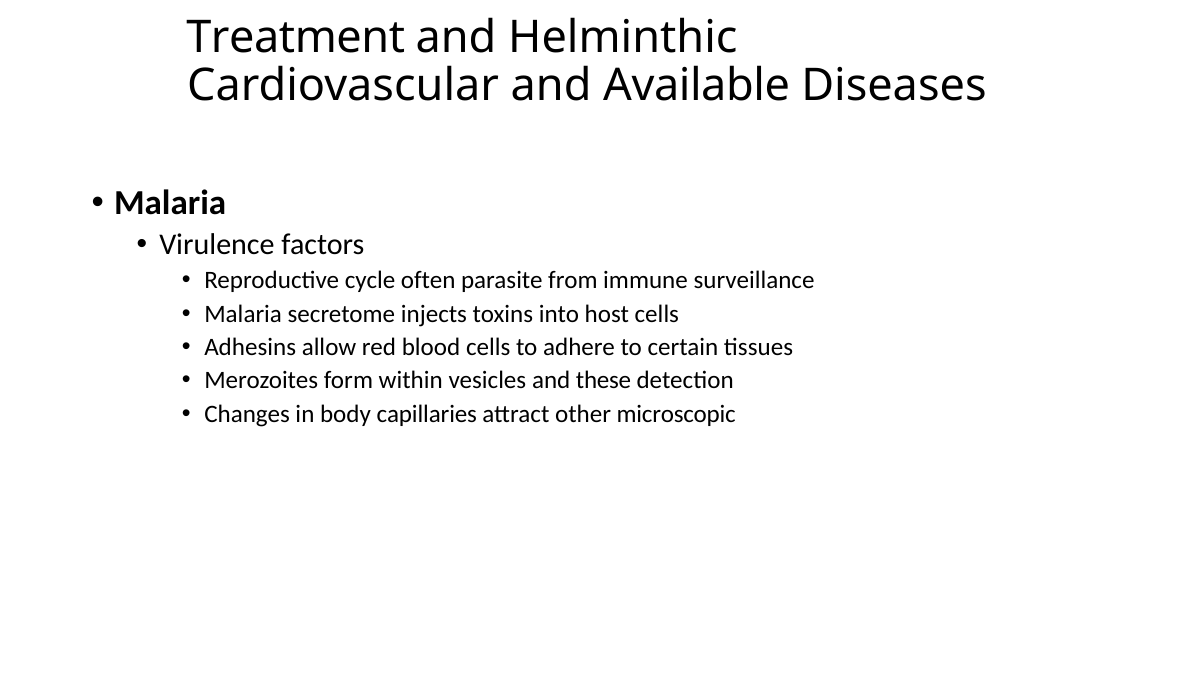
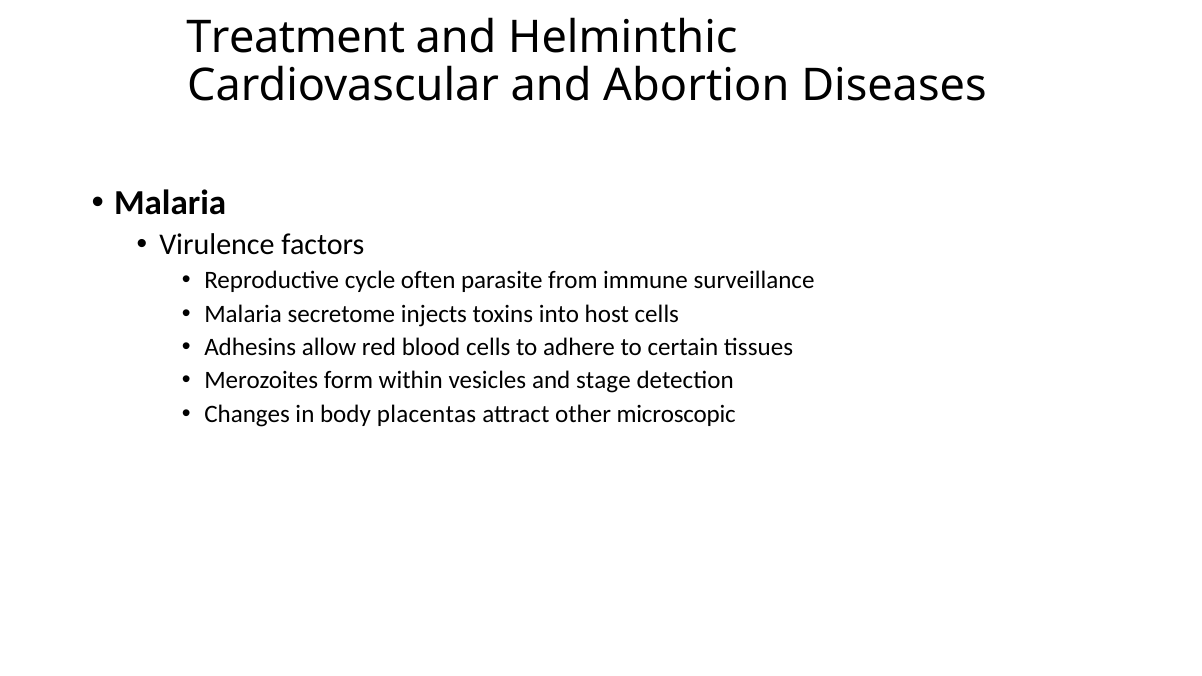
Available: Available -> Abortion (696, 86)
these: these -> stage (603, 381)
capillaries: capillaries -> placentas (427, 414)
